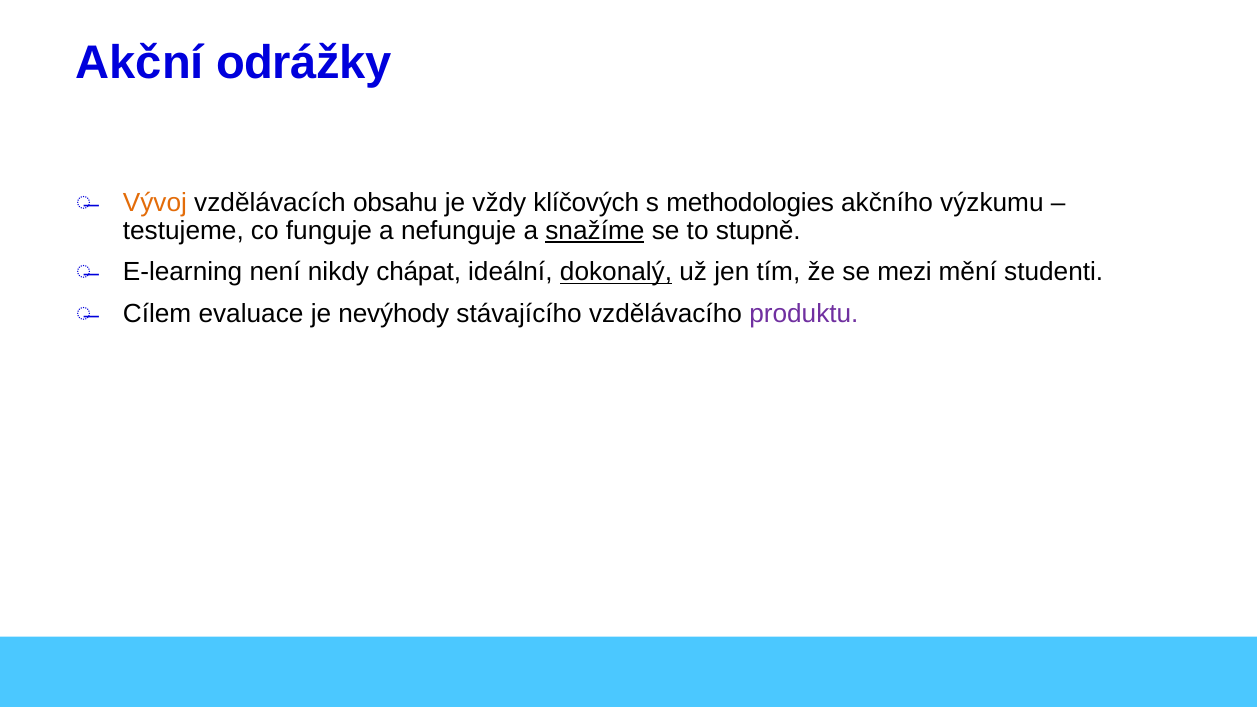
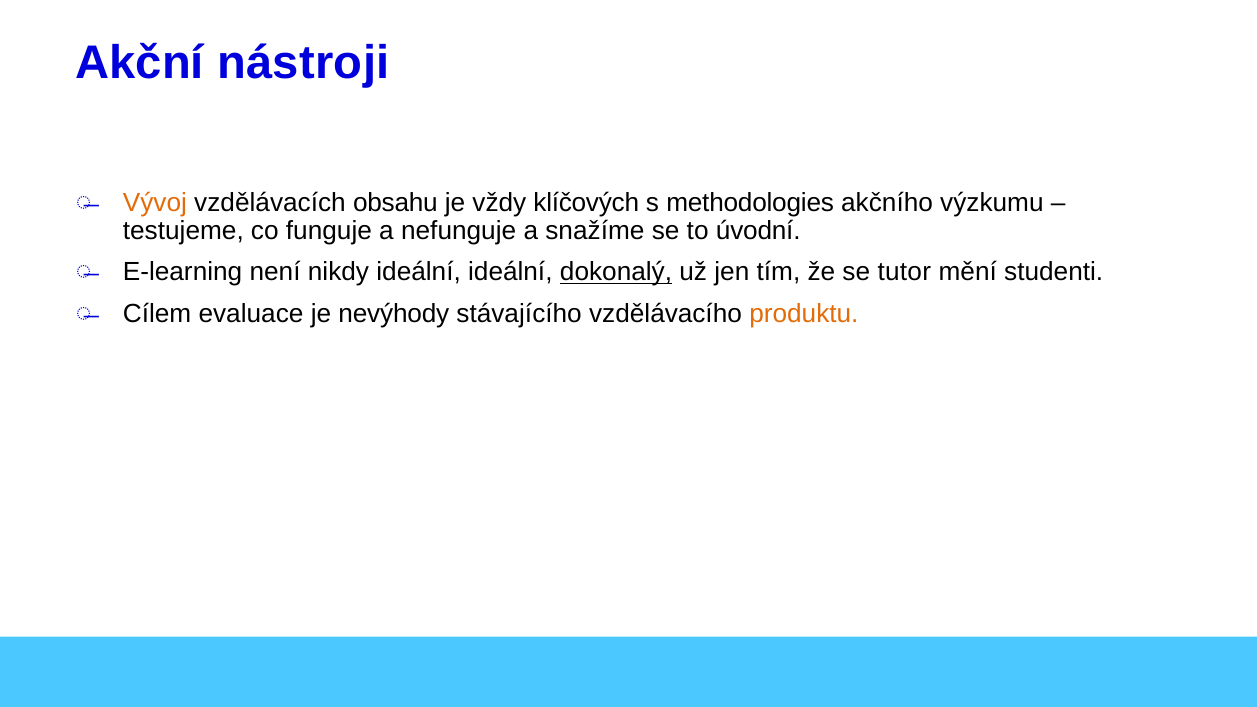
odrážky: odrážky -> nástroji (303, 63)
snažíme underline: present -> none (595, 231)
stupně: stupně -> úvodní (758, 231)
nikdy chápat: chápat -> ideální (419, 272)
mezi: mezi -> tutor (904, 272)
produktu colour: purple -> orange (804, 314)
